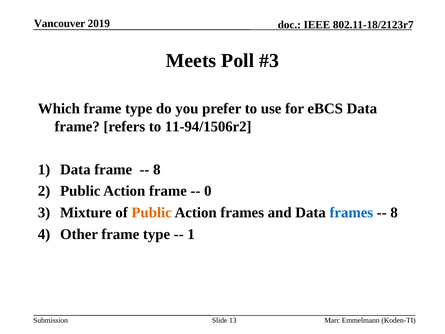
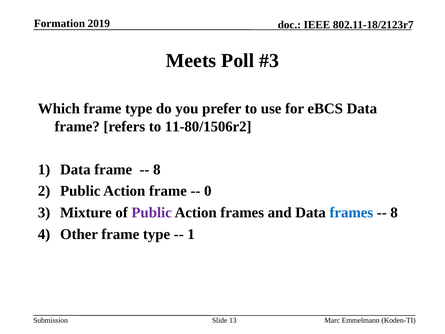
Vancouver: Vancouver -> Formation (59, 24)
11-94/1506r2: 11-94/1506r2 -> 11-80/1506r2 (208, 126)
Public colour: orange -> purple (152, 212)
